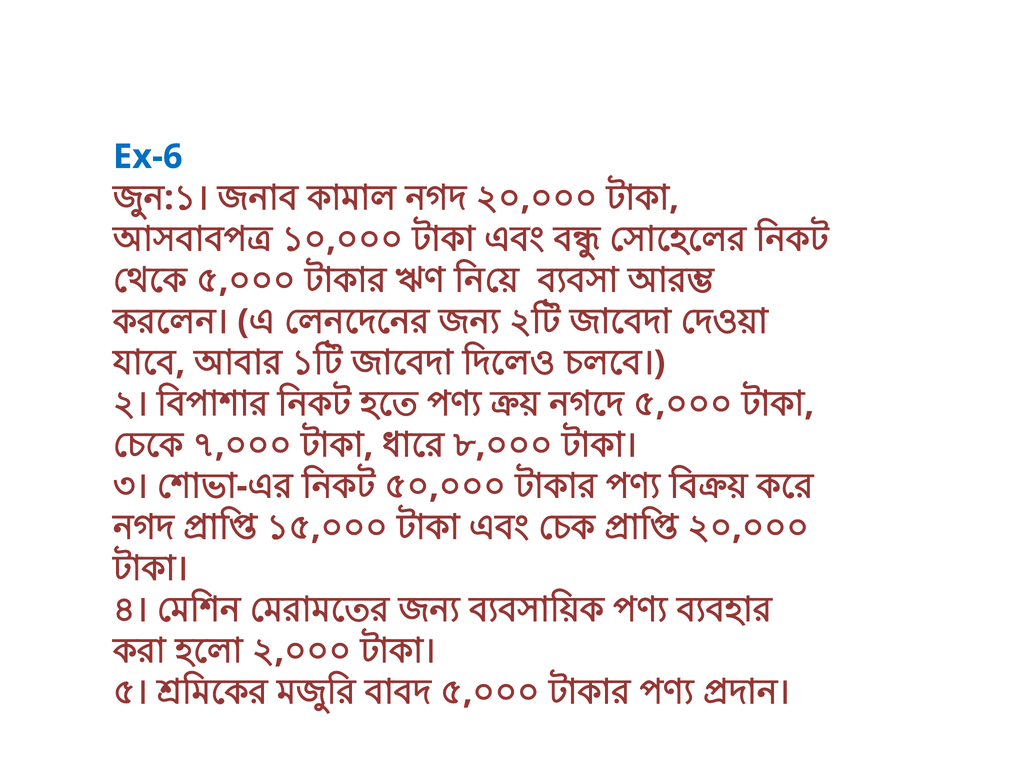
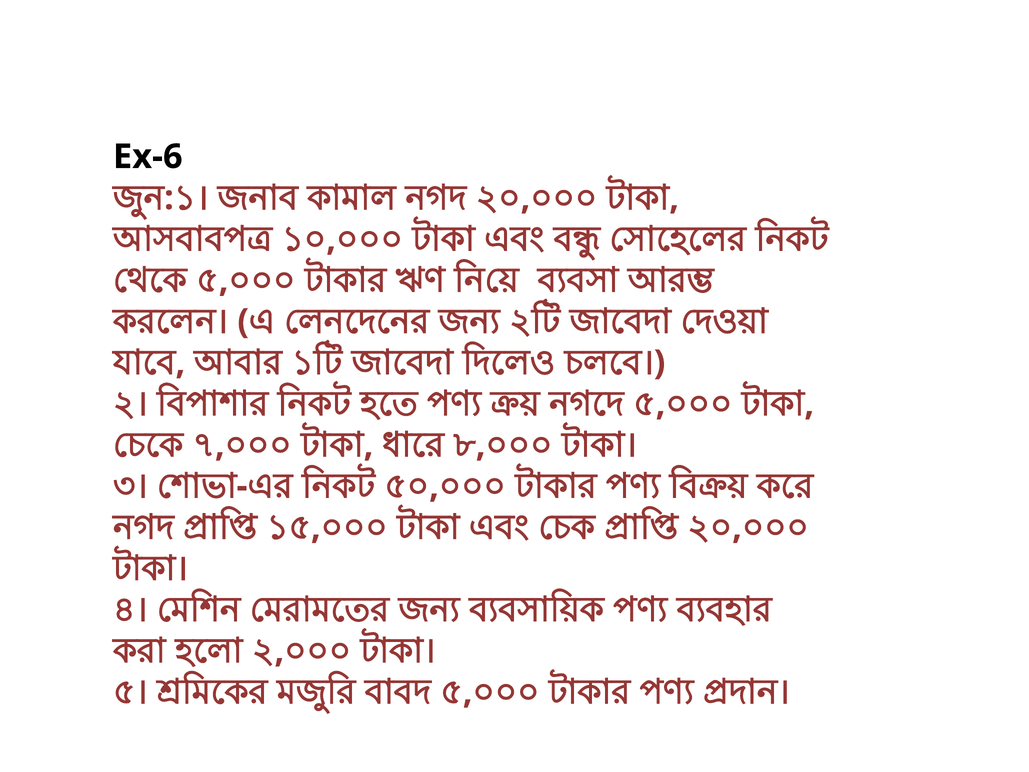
Ex-6 colour: blue -> black (148, 157)
